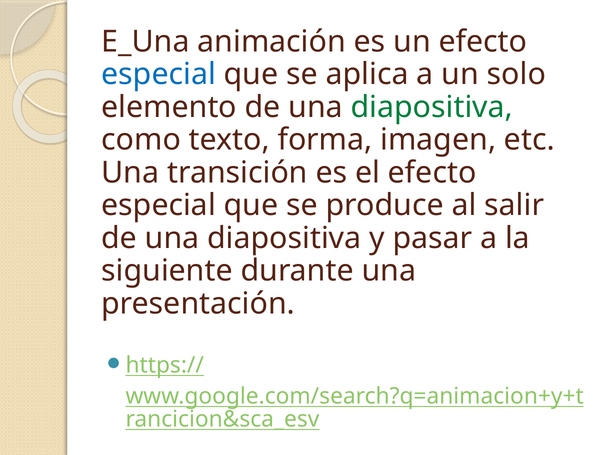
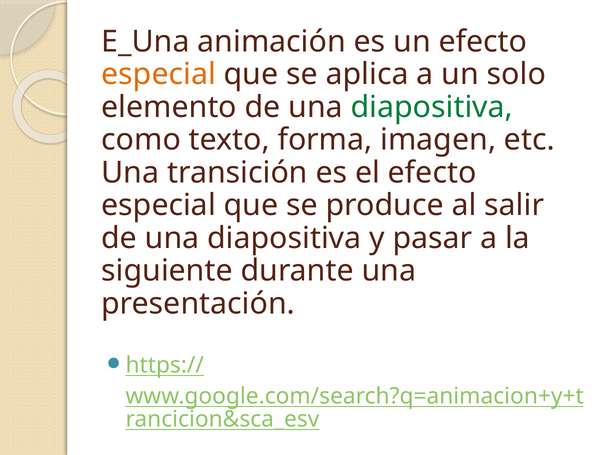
especial colour: blue -> orange (159, 74)
